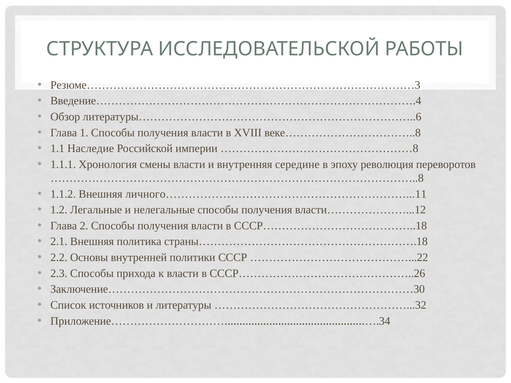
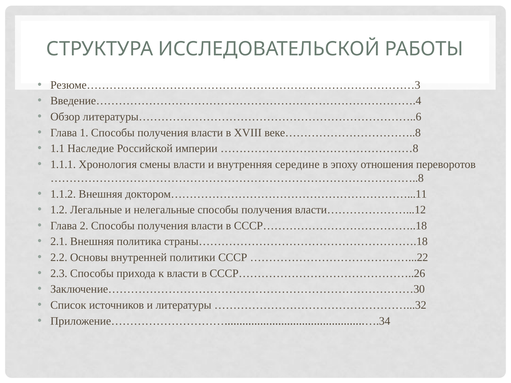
революция: революция -> отношения (387, 165)
личного………………………………………………………...11: личного………………………………………………………...11 -> доктором………………………………………………………...11 (276, 194)
